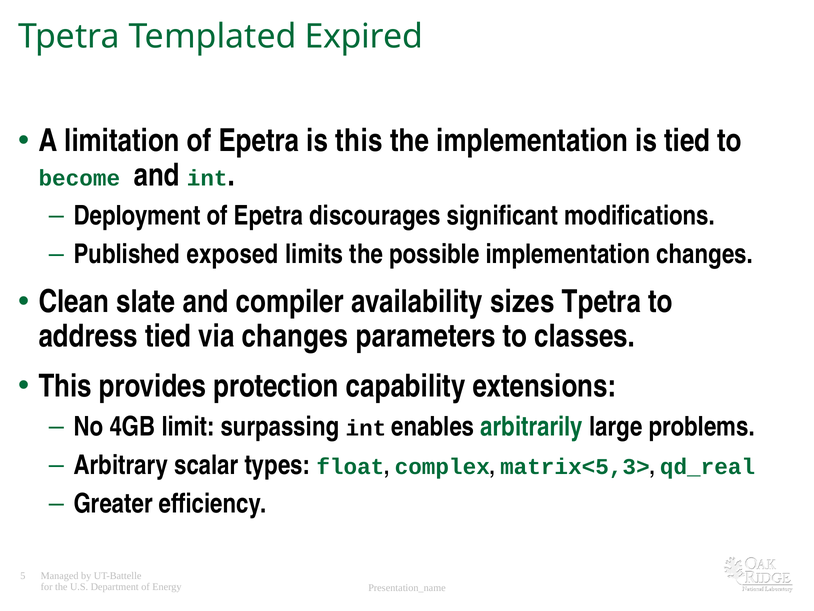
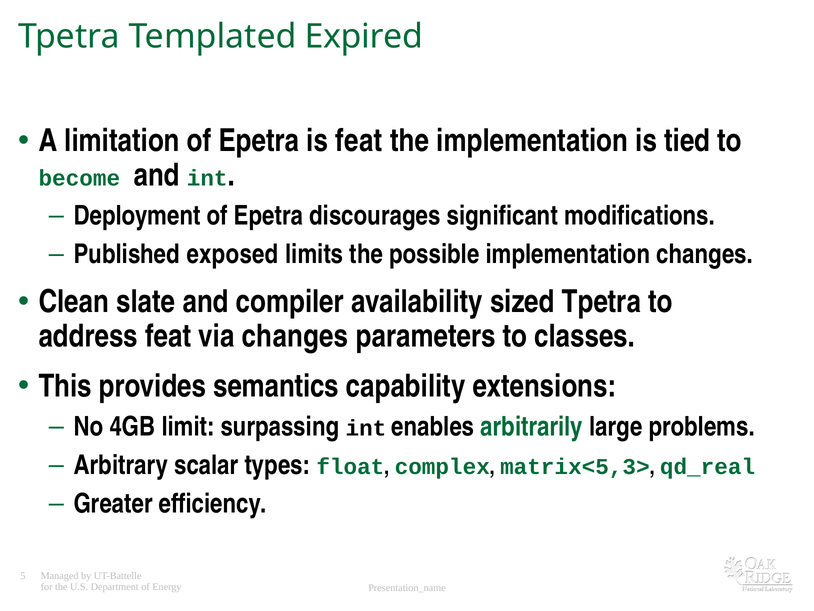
is this: this -> feat (359, 141)
sizes: sizes -> sized (522, 302)
address tied: tied -> feat (168, 336)
protection: protection -> semantics (276, 386)
